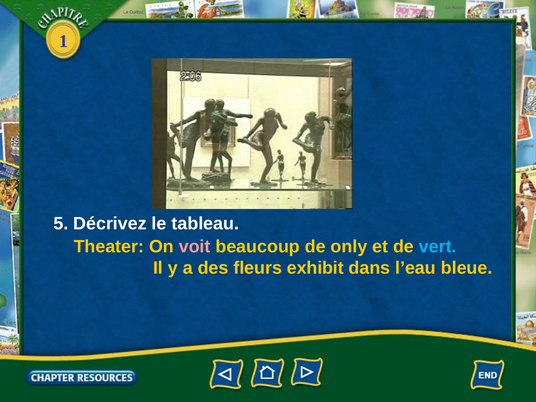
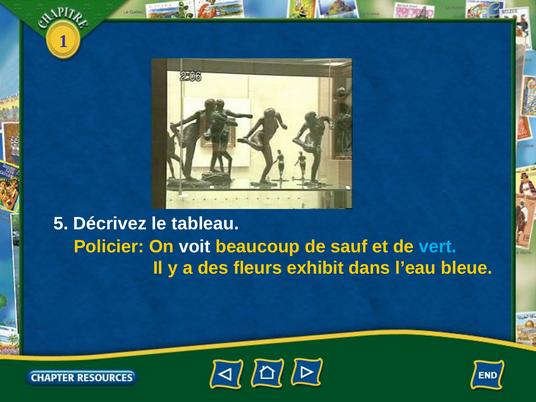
Theater: Theater -> Policier (109, 247)
voit colour: pink -> white (195, 247)
only: only -> sauf (349, 247)
